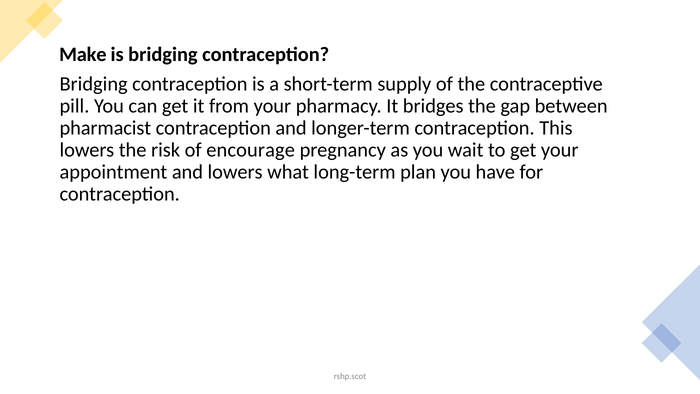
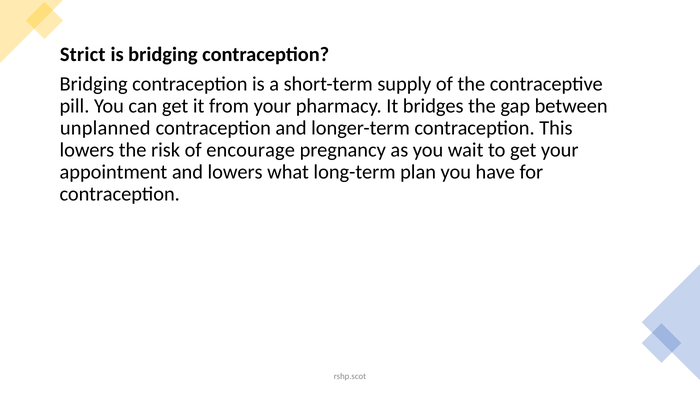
Make: Make -> Strict (83, 54)
pharmacist: pharmacist -> unplanned (105, 128)
